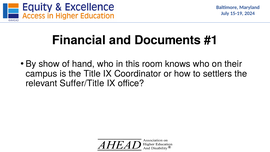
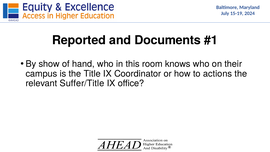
Financial: Financial -> Reported (79, 40)
settlers: settlers -> actions (218, 74)
